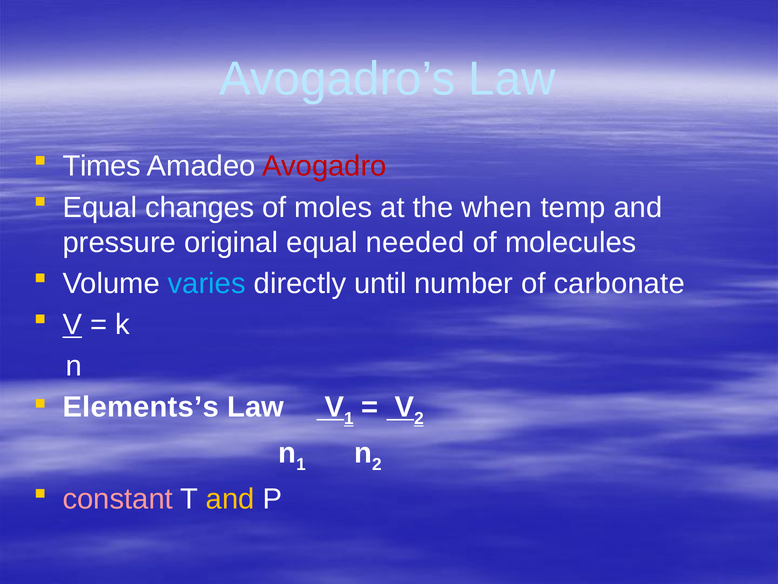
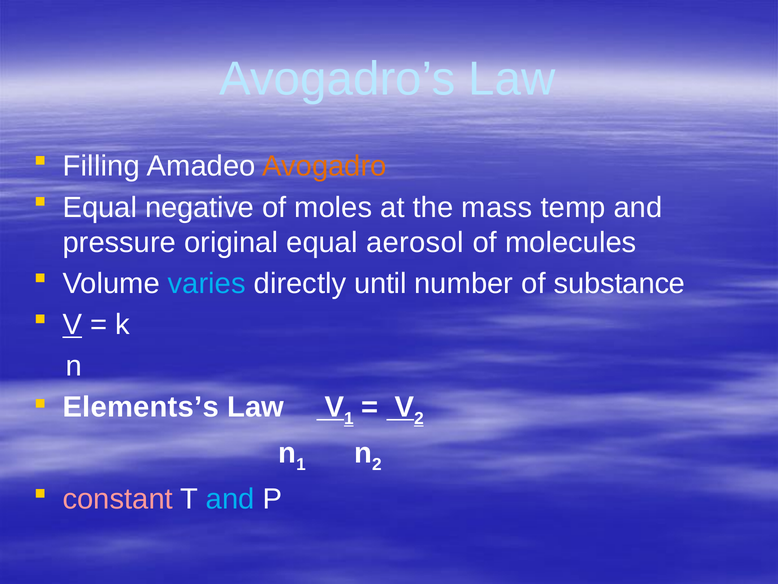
Times: Times -> Filling (101, 166)
Avogadro colour: red -> orange (324, 166)
changes: changes -> negative (200, 207)
when: when -> mass (497, 207)
needed: needed -> aerosol (415, 242)
carbonate: carbonate -> substance (619, 283)
and colour: yellow -> light blue (230, 499)
